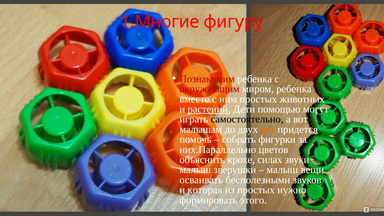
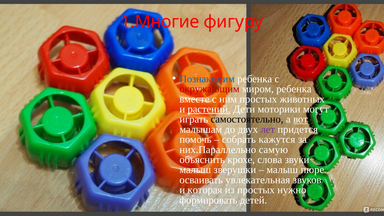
Познакомим colour: red -> blue (207, 79)
помощью: помощью -> моторики (279, 109)
вот underline: none -> present (300, 119)
лет colour: orange -> purple (268, 129)
фигурки: фигурки -> кажутся (277, 139)
цветов: цветов -> самую (273, 150)
силах: силах -> слова (270, 160)
вещи: вещи -> пюре (312, 170)
бесполезными: бесполезными -> увлекательная (258, 180)
этого: этого -> детей (254, 200)
